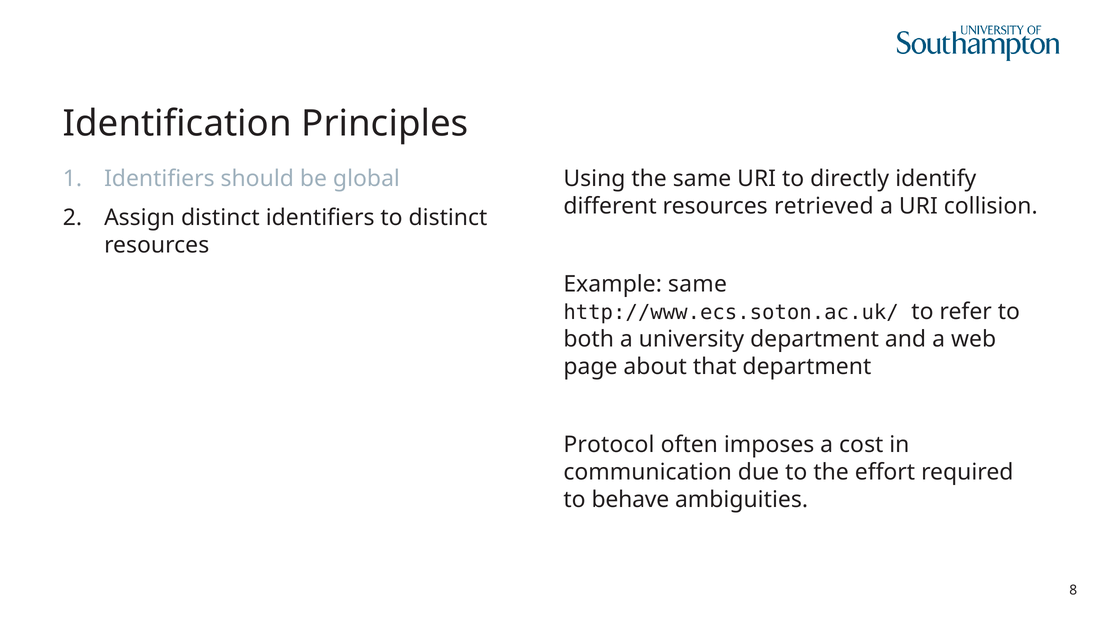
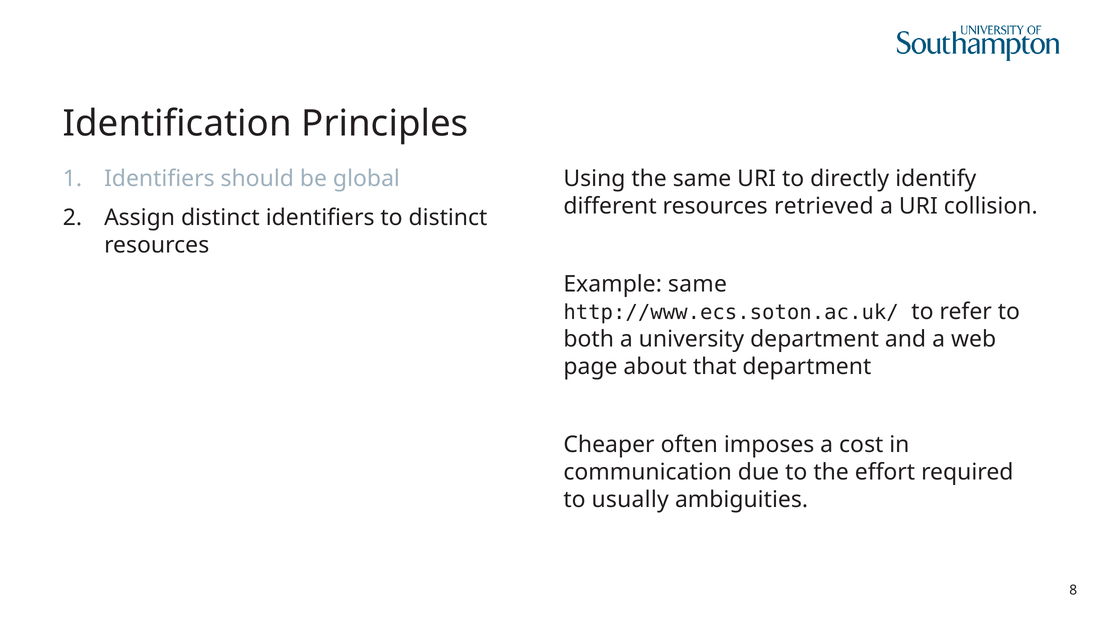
Protocol: Protocol -> Cheaper (609, 445)
behave: behave -> usually (630, 500)
